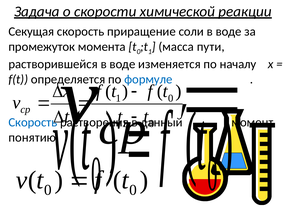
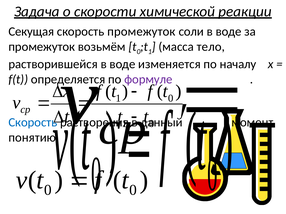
скорость приращение: приращение -> промежуток (141, 32)
момента: момента -> возьмём (102, 47)
пути: пути -> тело (211, 47)
формуле colour: blue -> purple (148, 79)
